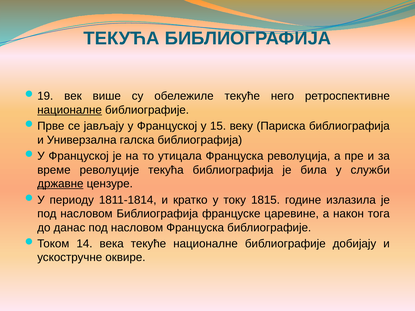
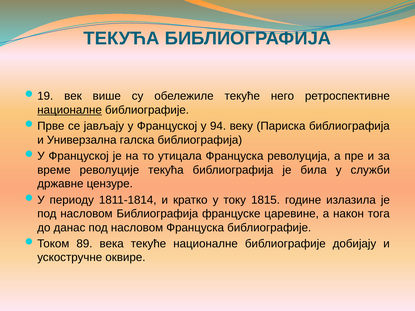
15: 15 -> 94 (218, 126)
државне underline: present -> none (60, 184)
14: 14 -> 89 (84, 244)
